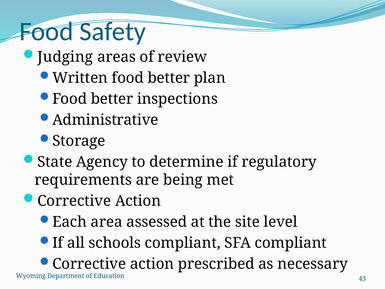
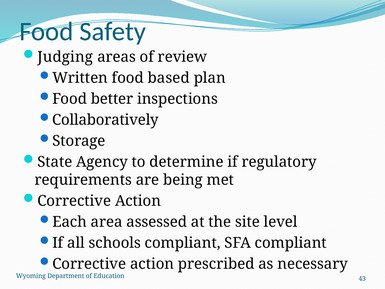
Written food better: better -> based (169, 78)
Administrative: Administrative -> Collaboratively (105, 120)
